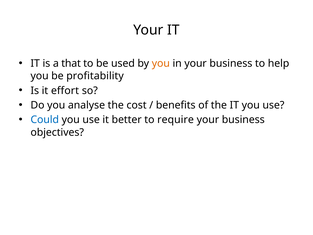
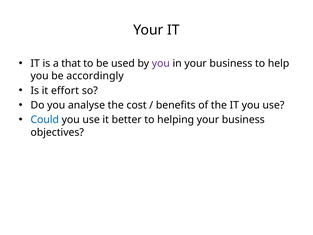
you colour: orange -> purple (161, 63)
profitability: profitability -> accordingly (95, 76)
require: require -> helping (176, 120)
